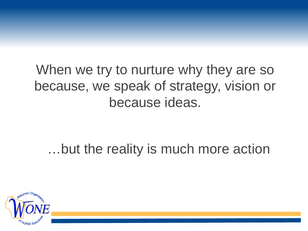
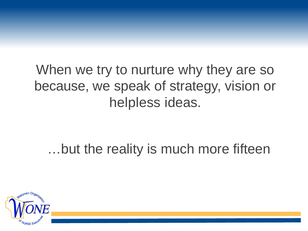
because: because -> helpless (135, 103)
action: action -> fifteen (252, 149)
